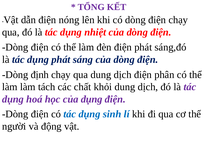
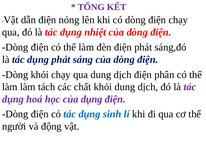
Dòng định: định -> khỏi (40, 75)
